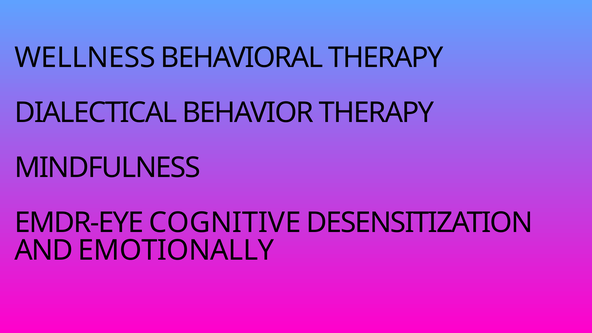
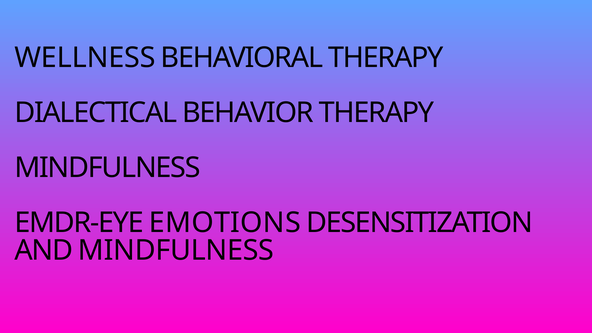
COGNITIVE: COGNITIVE -> EMOTIONS (225, 223)
AND EMOTIONALLY: EMOTIONALLY -> MINDFULNESS (176, 250)
